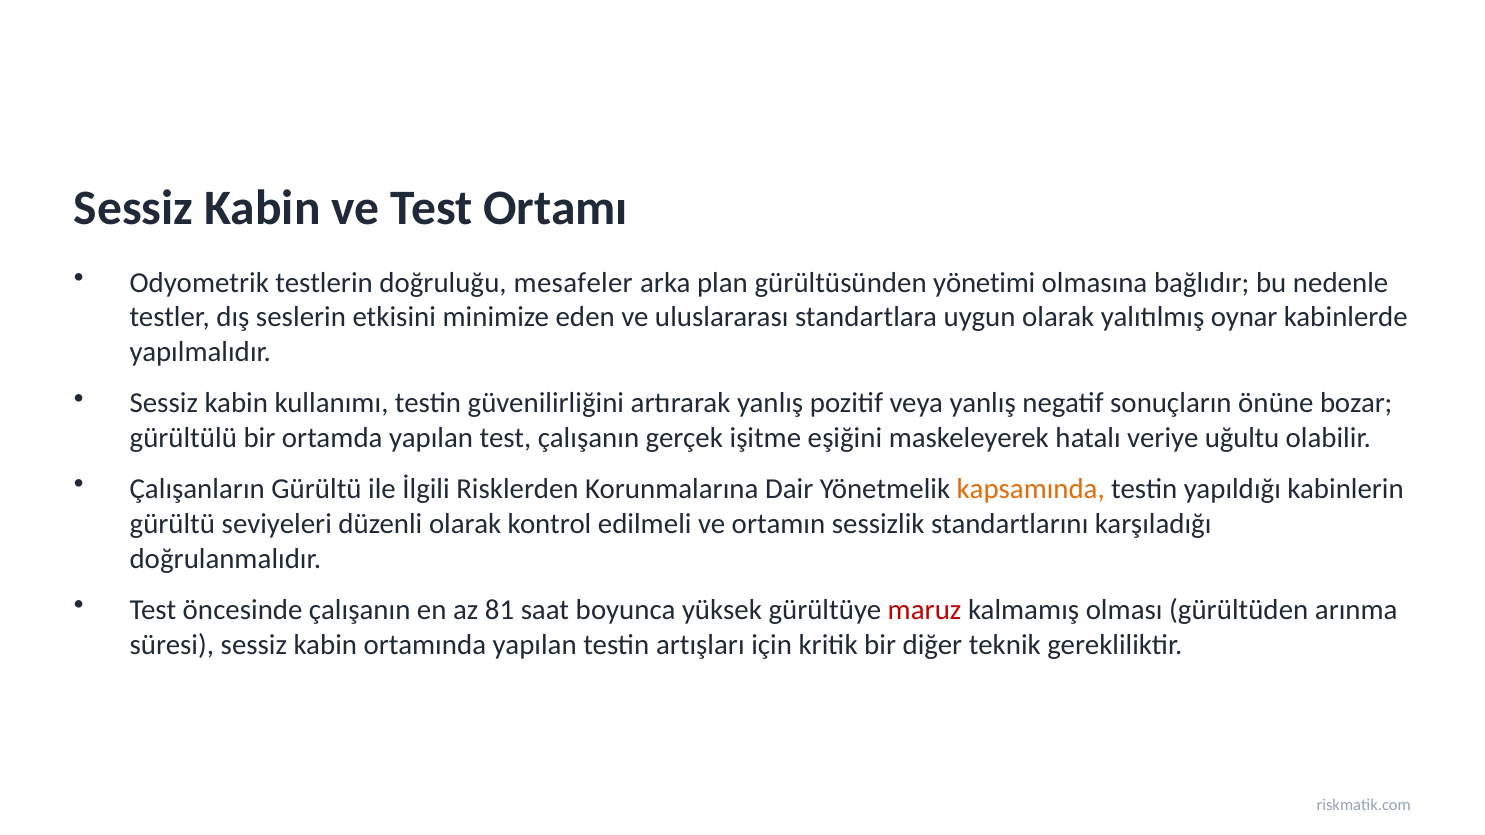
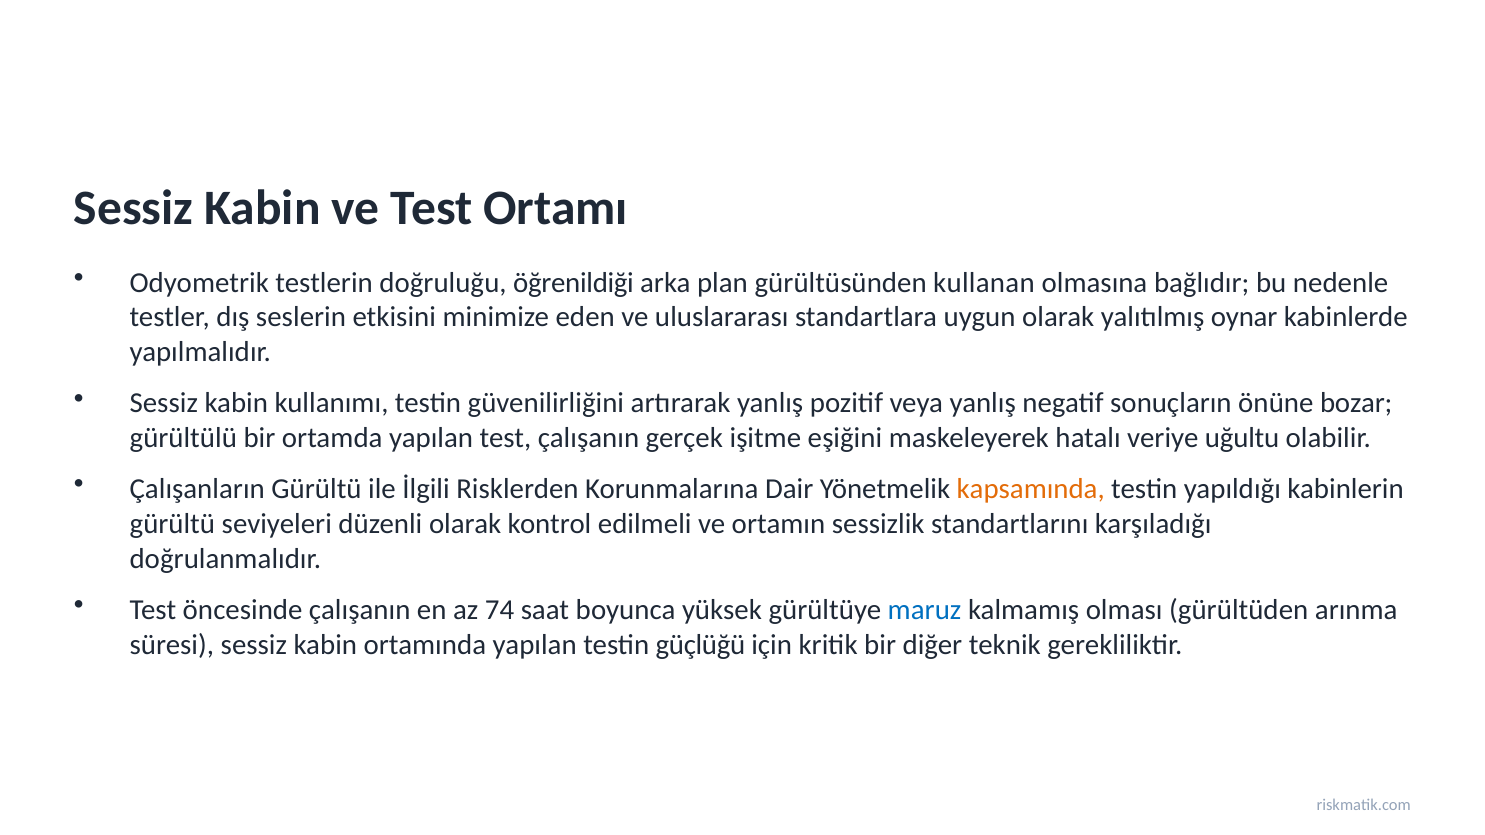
mesafeler: mesafeler -> öğrenildiği (574, 283)
yönetimi: yönetimi -> kullanan (984, 283)
81: 81 -> 74 (500, 610)
maruz colour: red -> blue (925, 610)
artışları: artışları -> güçlüğü (700, 645)
